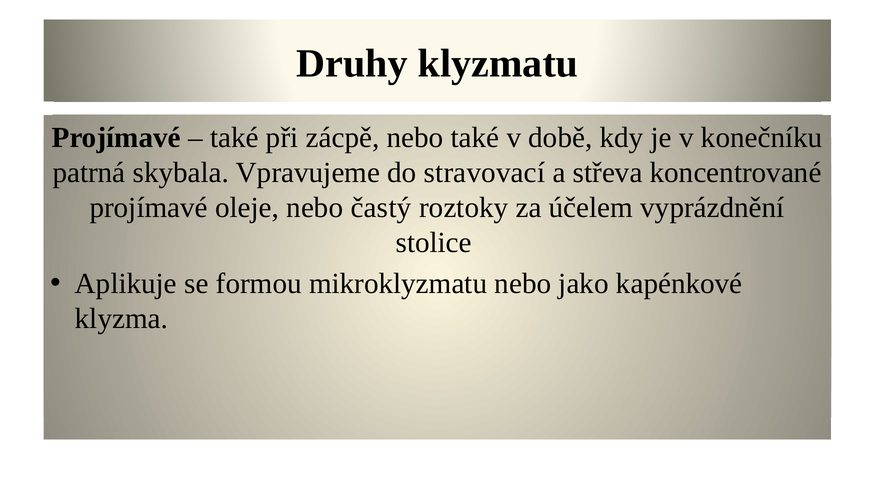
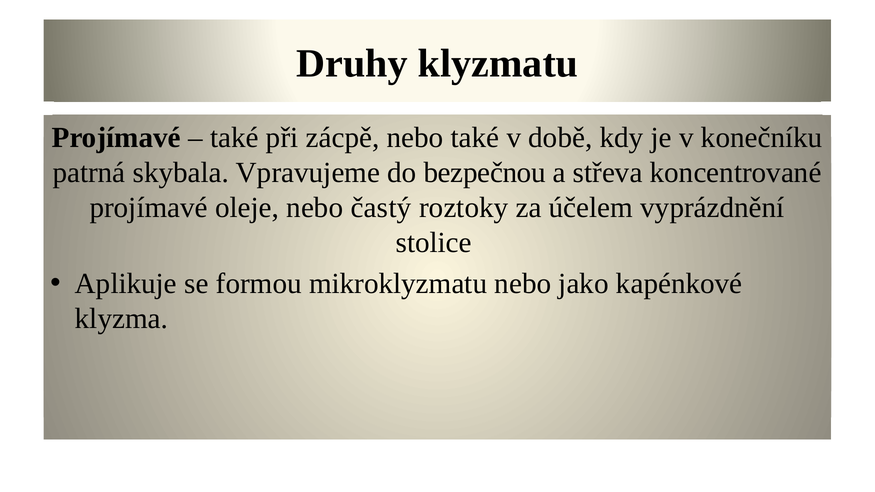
stravovací: stravovací -> bezpečnou (485, 173)
